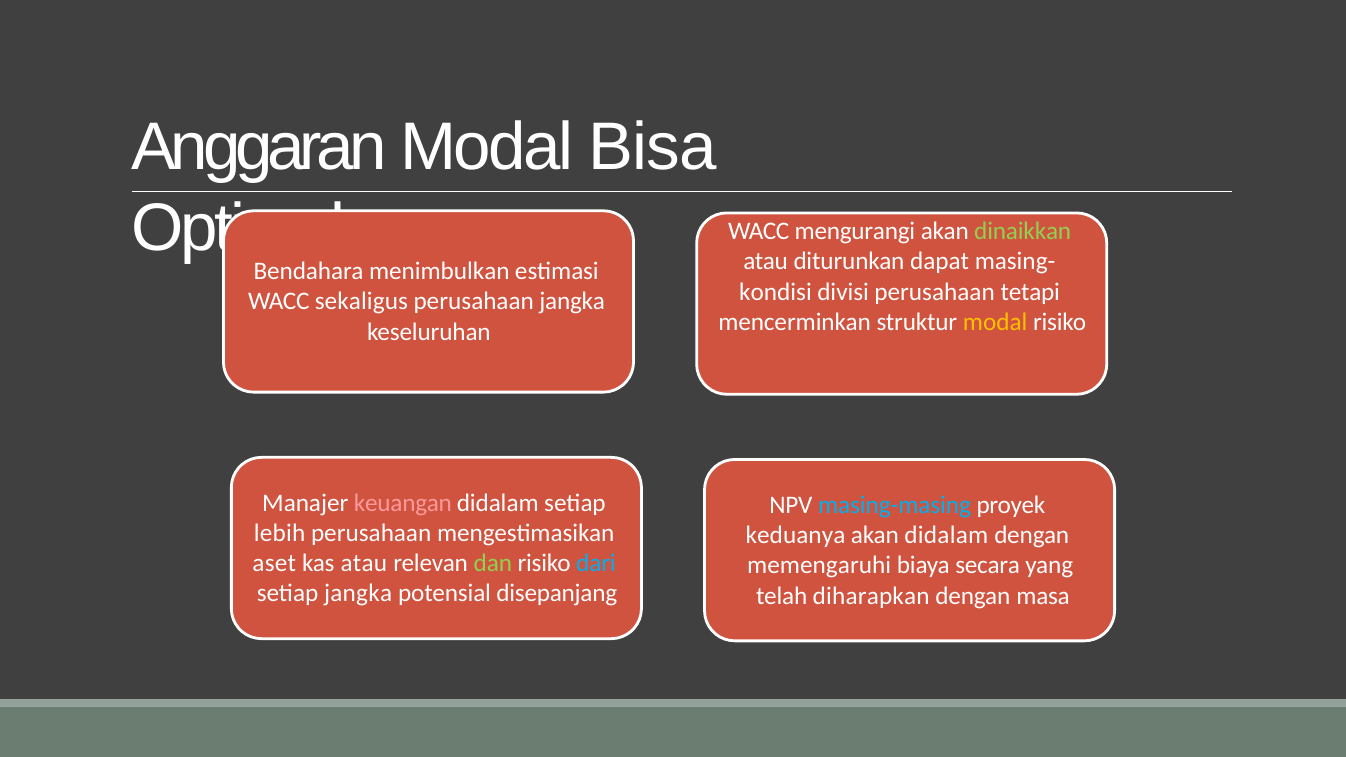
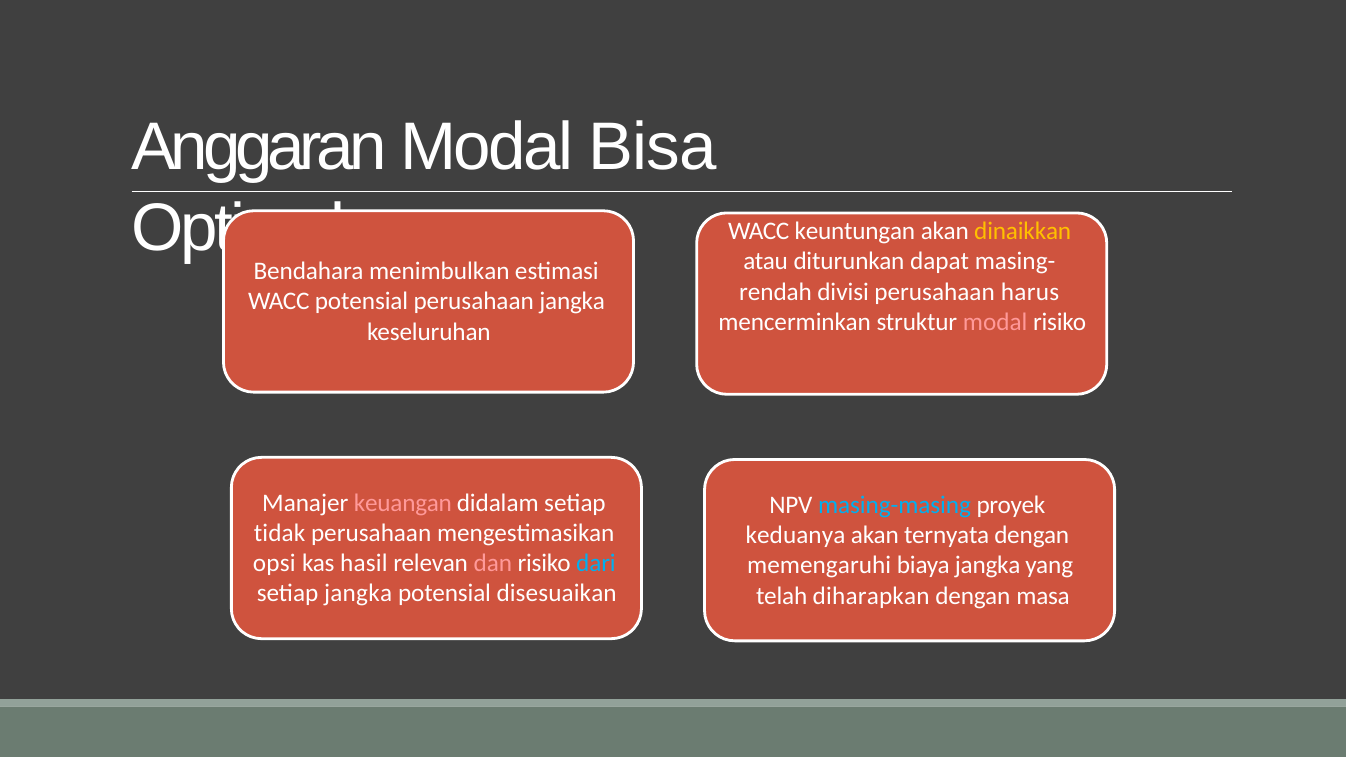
mengurangi: mengurangi -> keuntungan (855, 231)
dinaikkan colour: light green -> yellow (1023, 231)
kondisi: kondisi -> rendah (776, 292)
tetapi: tetapi -> harus (1030, 292)
WACC sekaligus: sekaligus -> potensial (362, 302)
modal colour: yellow -> pink (995, 322)
lebih: lebih -> tidak (280, 533)
akan didalam: didalam -> ternyata (947, 535)
aset: aset -> opsi (274, 563)
kas atau: atau -> hasil (364, 563)
dan colour: light green -> pink (493, 563)
biaya secara: secara -> jangka (988, 566)
disepanjang: disepanjang -> disesuaikan (557, 594)
